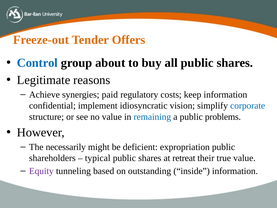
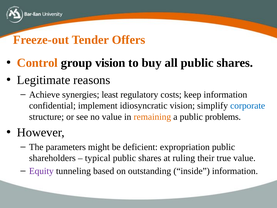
Control colour: blue -> orange (37, 63)
group about: about -> vision (110, 63)
paid: paid -> least (110, 95)
remaining colour: blue -> orange (152, 117)
necessarily: necessarily -> parameters (66, 147)
retreat: retreat -> ruling (184, 158)
